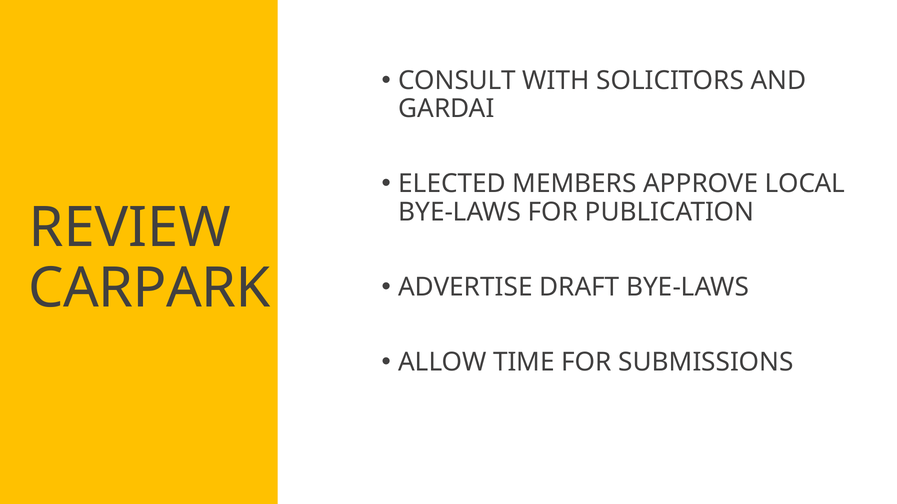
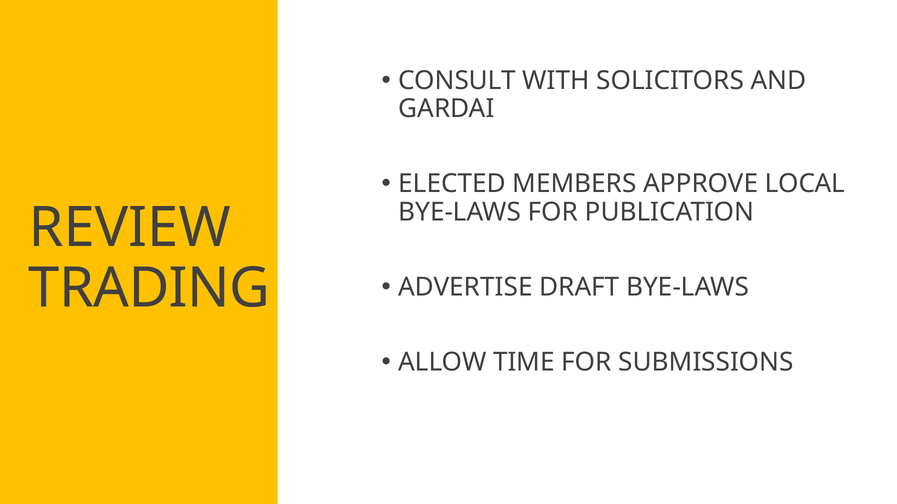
CARPARK: CARPARK -> TRADING (149, 289)
